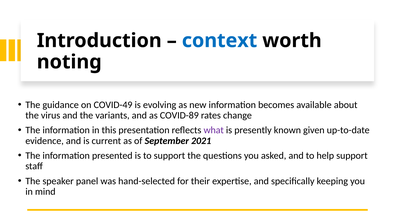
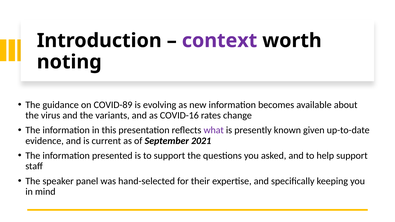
context colour: blue -> purple (220, 41)
COVID-49: COVID-49 -> COVID-89 (113, 105)
COVID-89: COVID-89 -> COVID-16 (179, 115)
